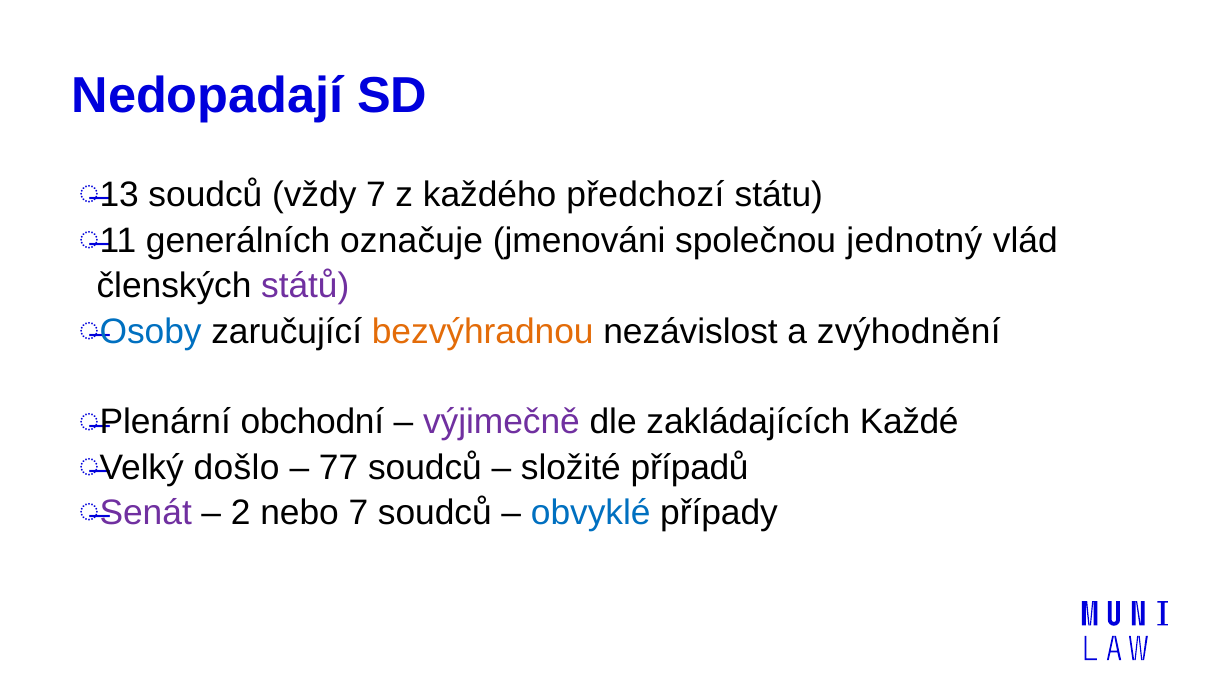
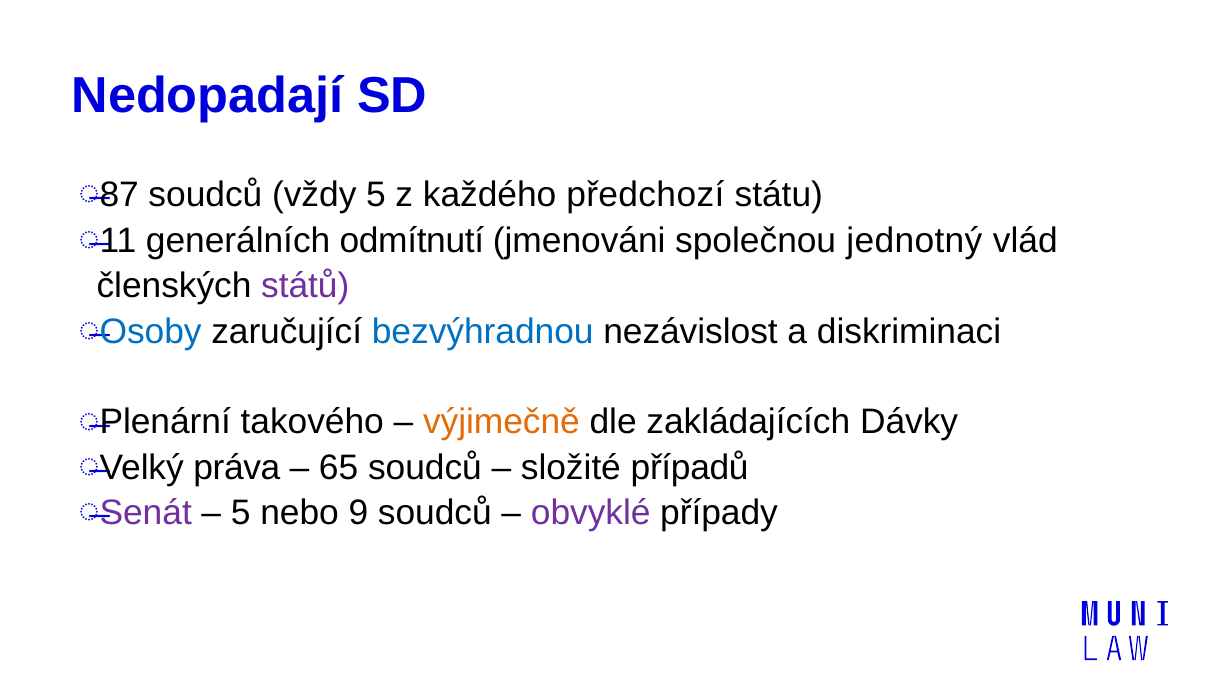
13: 13 -> 87 (119, 195)
vždy 7: 7 -> 5 (376, 195)
označuje: označuje -> odmítnutí (412, 240)
bezvýhradnou colour: orange -> blue (483, 331)
zvýhodnění: zvýhodnění -> diskriminaci (909, 331)
obchodní: obchodní -> takového (312, 422)
výjimečně colour: purple -> orange (501, 422)
Každé: Každé -> Dávky (909, 422)
došlo: došlo -> práva (237, 468)
77: 77 -> 65 (339, 468)
2: 2 -> 5 (241, 513)
nebo 7: 7 -> 9 (358, 513)
obvyklé colour: blue -> purple (591, 513)
